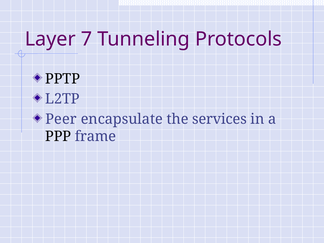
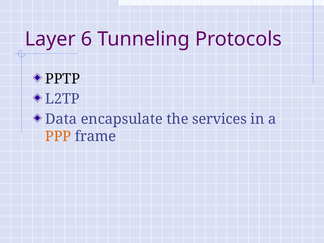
7: 7 -> 6 (87, 39)
Peer: Peer -> Data (61, 119)
PPP colour: black -> orange (58, 136)
